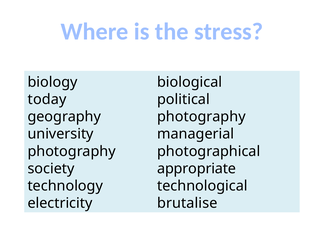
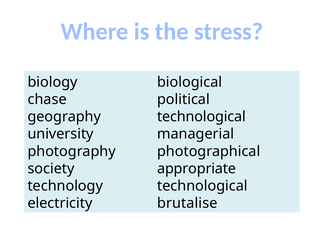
today: today -> chase (47, 99)
geography photography: photography -> technological (201, 117)
